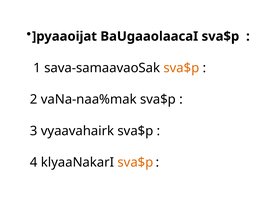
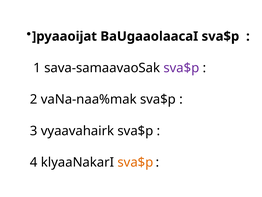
sva$p colour: orange -> purple (181, 68)
